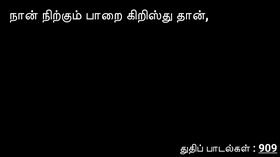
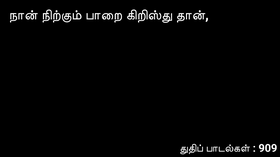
909 underline: present -> none (268, 149)
